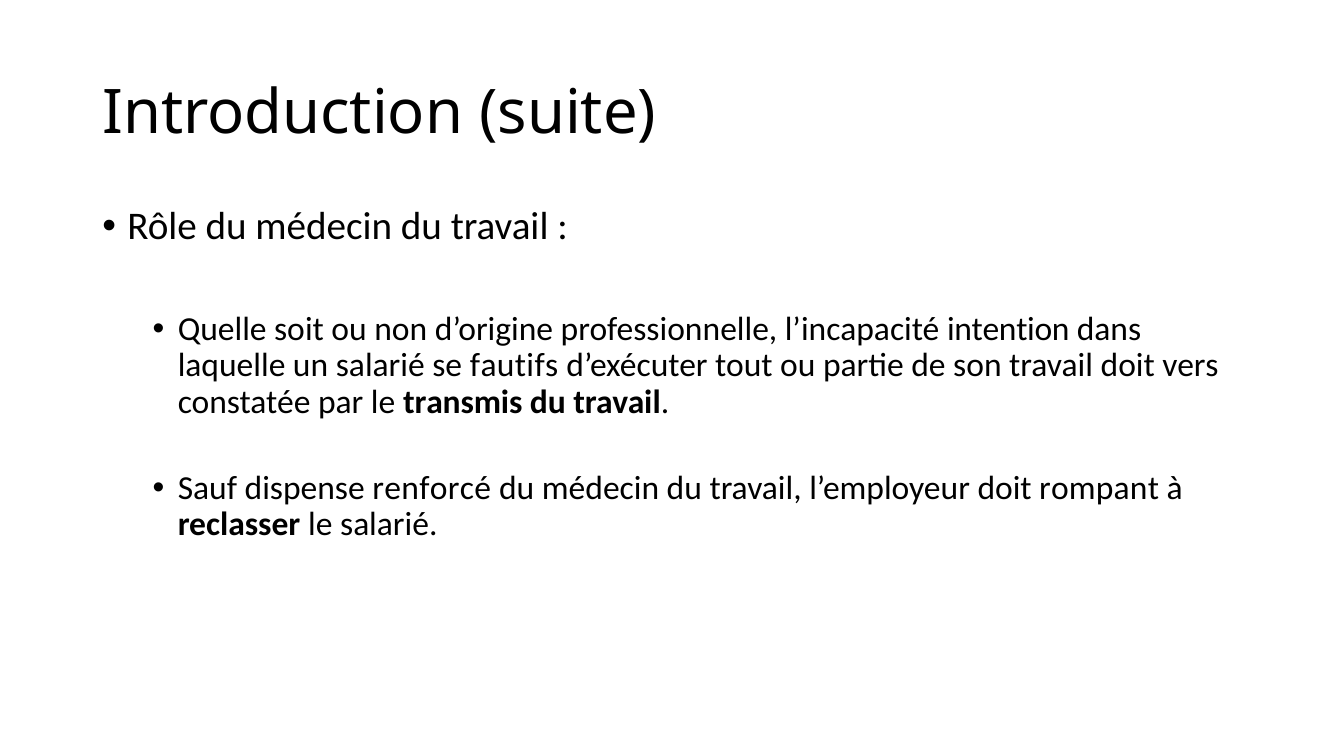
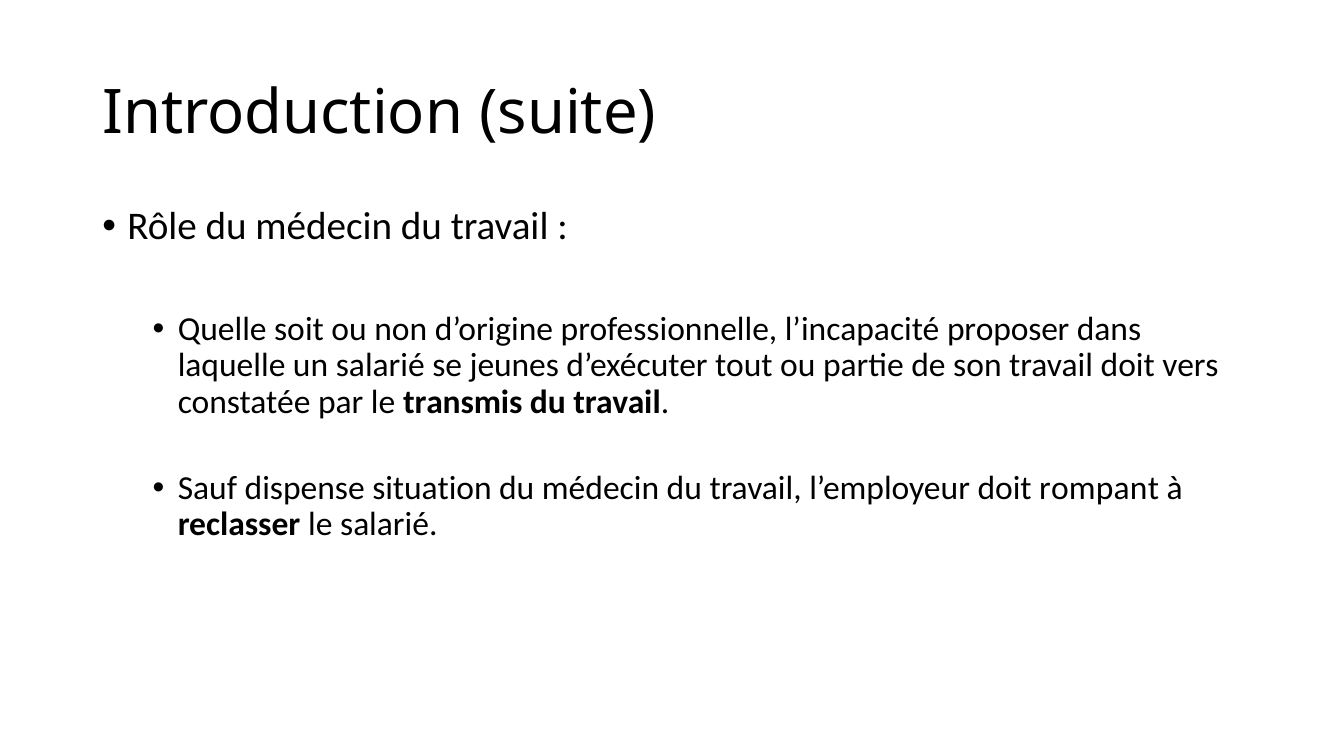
intention: intention -> proposer (1008, 329)
fautifs: fautifs -> jeunes (514, 366)
renforcé: renforcé -> situation (432, 488)
